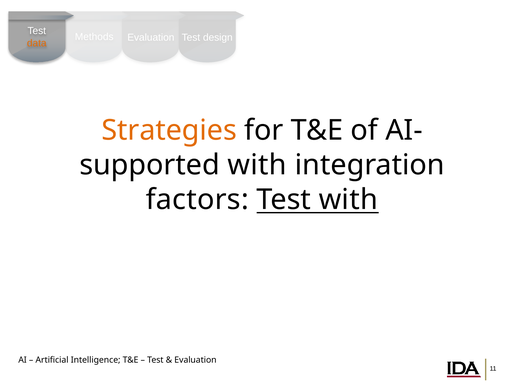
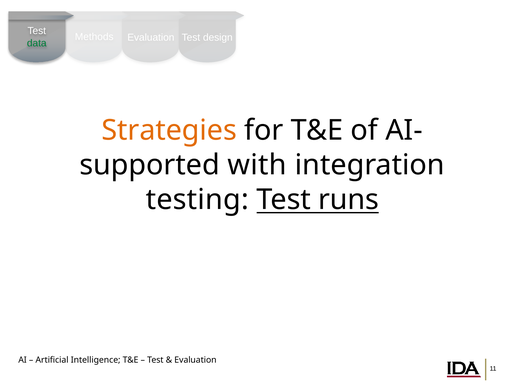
data colour: orange -> green (37, 43)
factors: factors -> testing (197, 199)
Test with: with -> runs (349, 199)
